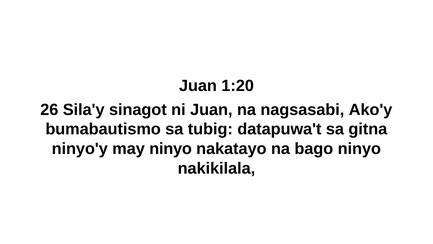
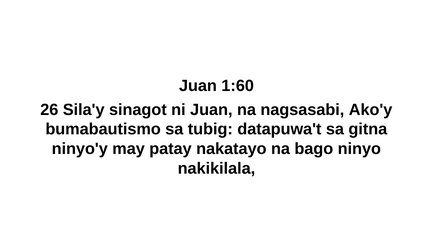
1:20: 1:20 -> 1:60 (238, 86)
may ninyo: ninyo -> patay (170, 149)
